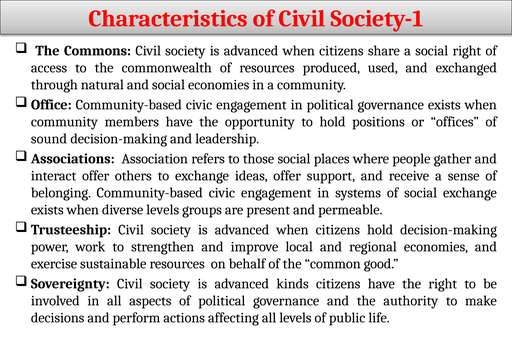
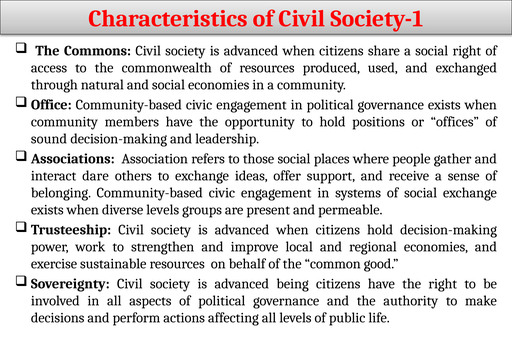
interact offer: offer -> dare (95, 176)
kinds: kinds -> being (293, 284)
